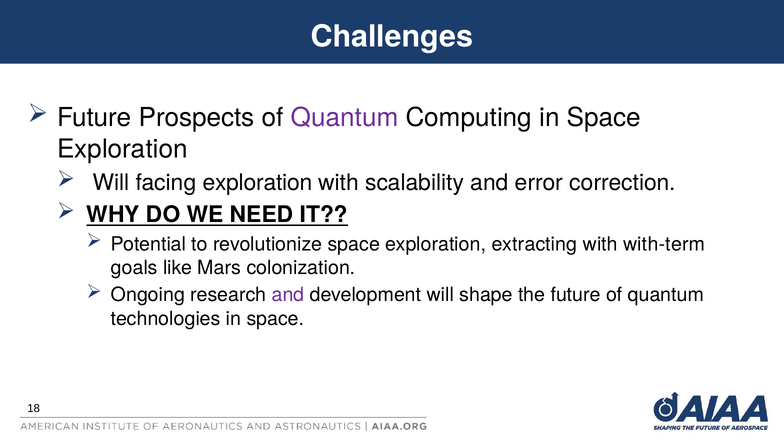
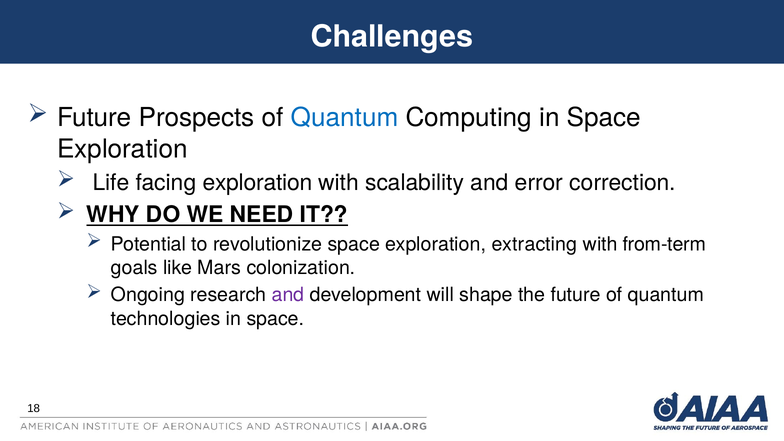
Quantum colour: purple -> blue (345, 118)
Will: Will -> Life (111, 183)
with-term: with-term -> from-term (664, 244)
